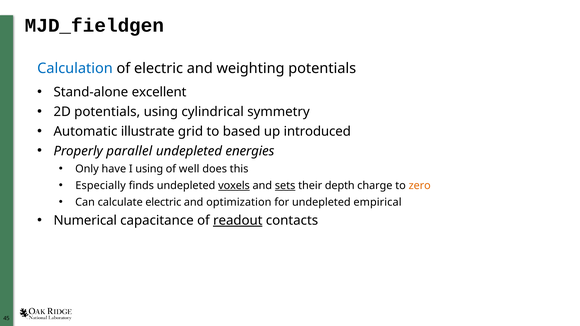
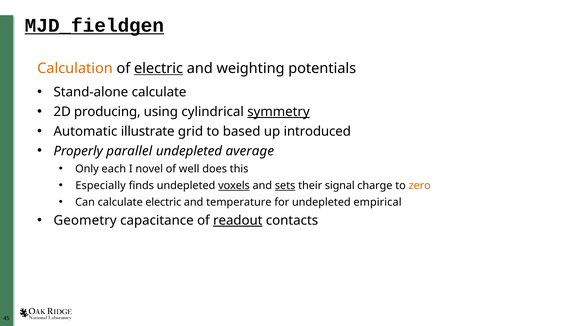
MJD_fieldgen underline: none -> present (94, 26)
Calculation colour: blue -> orange (75, 69)
electric underline: none -> present (159, 69)
Stand-alone excellent: excellent -> calculate (159, 92)
2D potentials: potentials -> producing (107, 112)
symmetry underline: none -> present (278, 112)
energies: energies -> average (250, 151)
have: have -> each (114, 169)
I using: using -> novel (149, 169)
depth: depth -> signal (340, 186)
optimization: optimization -> temperature (239, 202)
Numerical: Numerical -> Geometry (85, 221)
